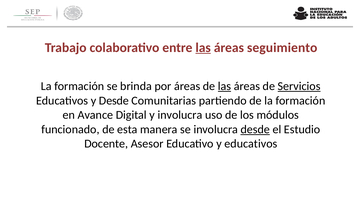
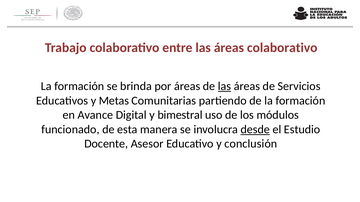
las underline: present -> none (203, 48)
áreas seguimiento: seguimiento -> colaborativo (282, 48)
Servicios underline: present -> none (299, 87)
y Desde: Desde -> Metas (114, 101)
y involucra: involucra -> bimestral (180, 115)
y educativos: educativos -> conclusión (251, 144)
